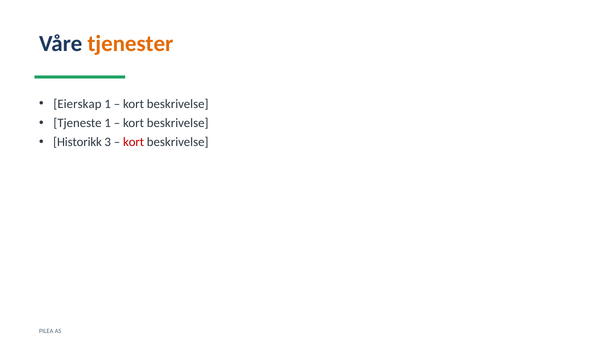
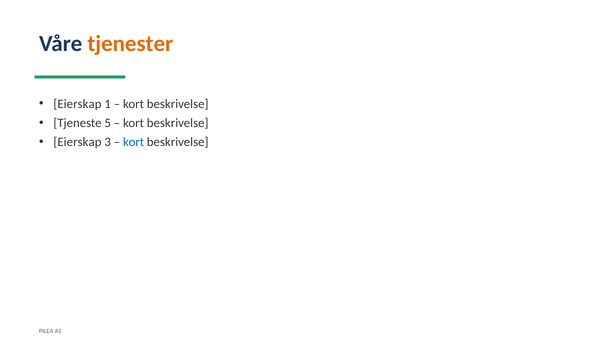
Tjeneste 1: 1 -> 5 (108, 123)
Historikk: Historikk -> Eierskap (77, 142)
kort colour: red -> blue (134, 142)
